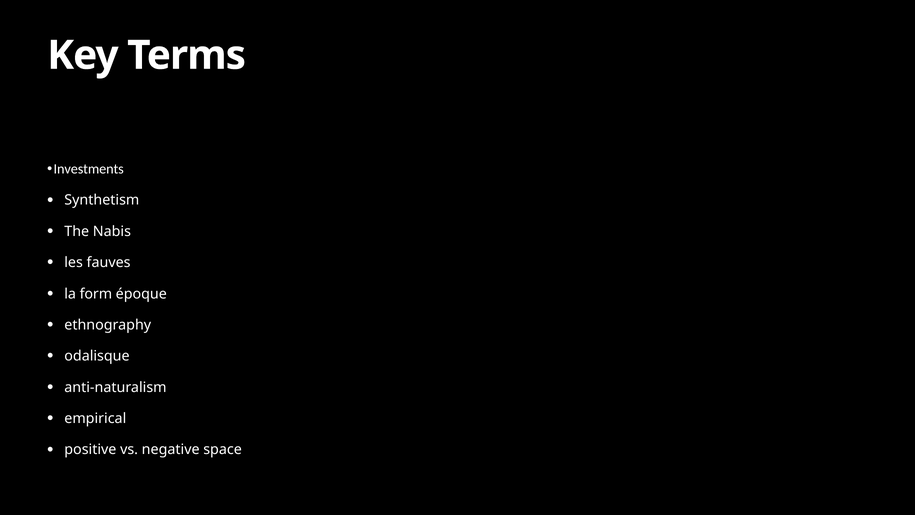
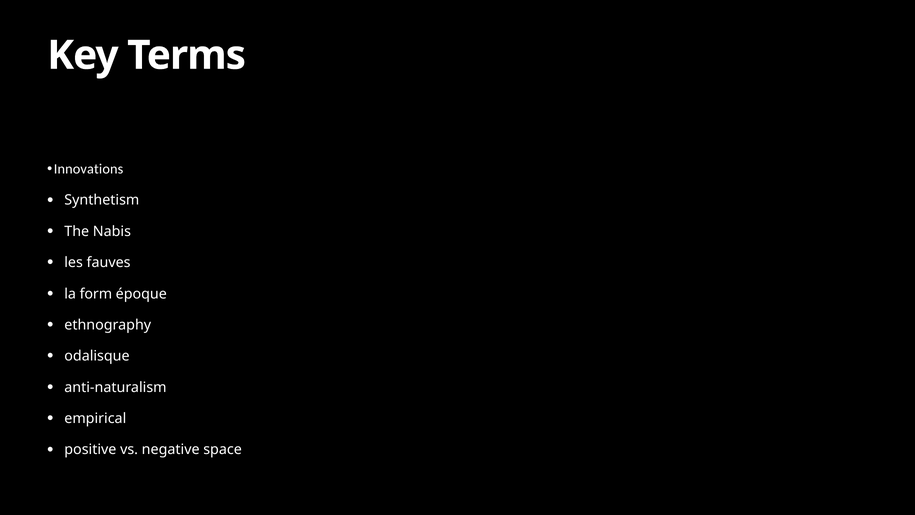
Investments: Investments -> Innovations (89, 169)
